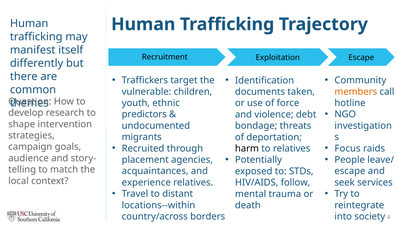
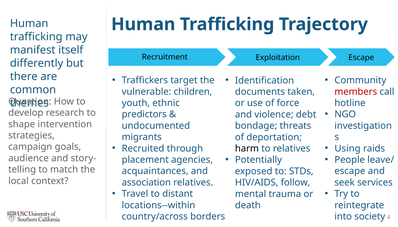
members colour: orange -> red (356, 92)
Focus: Focus -> Using (348, 149)
experience: experience -> association (146, 183)
